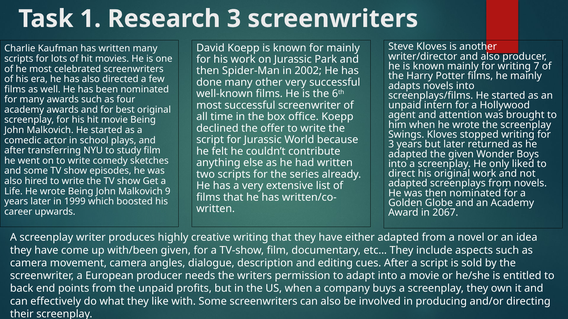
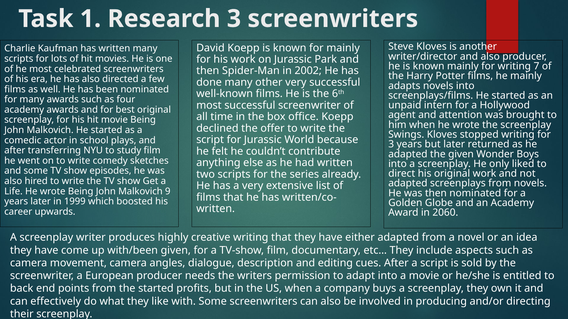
2067: 2067 -> 2060 (445, 213)
the unpaid: unpaid -> started (156, 289)
